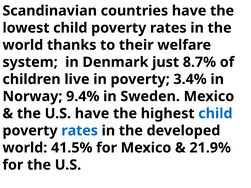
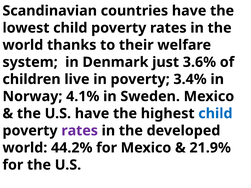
8.7%: 8.7% -> 3.6% (199, 62)
9.4%: 9.4% -> 4.1% (83, 97)
rates colour: blue -> purple (80, 131)
41.5%: 41.5% -> 44.2% (72, 148)
